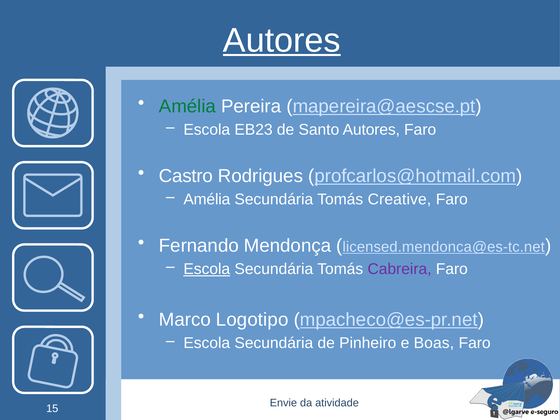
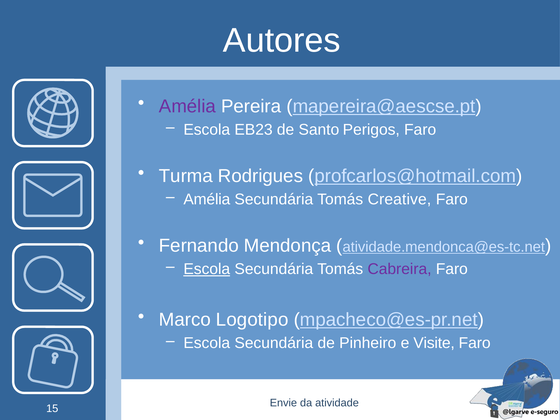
Autores underline: present -> none (282, 40)
Amélia colour: green -> purple (187, 106)
Santo Autores: Autores -> Perigos (371, 130)
Castro: Castro -> Turma (186, 176)
licensed.mendonca@es-tc.net: licensed.mendonca@es-tc.net -> atividade.mendonca@es-tc.net (444, 247)
Boas: Boas -> Visite (434, 343)
